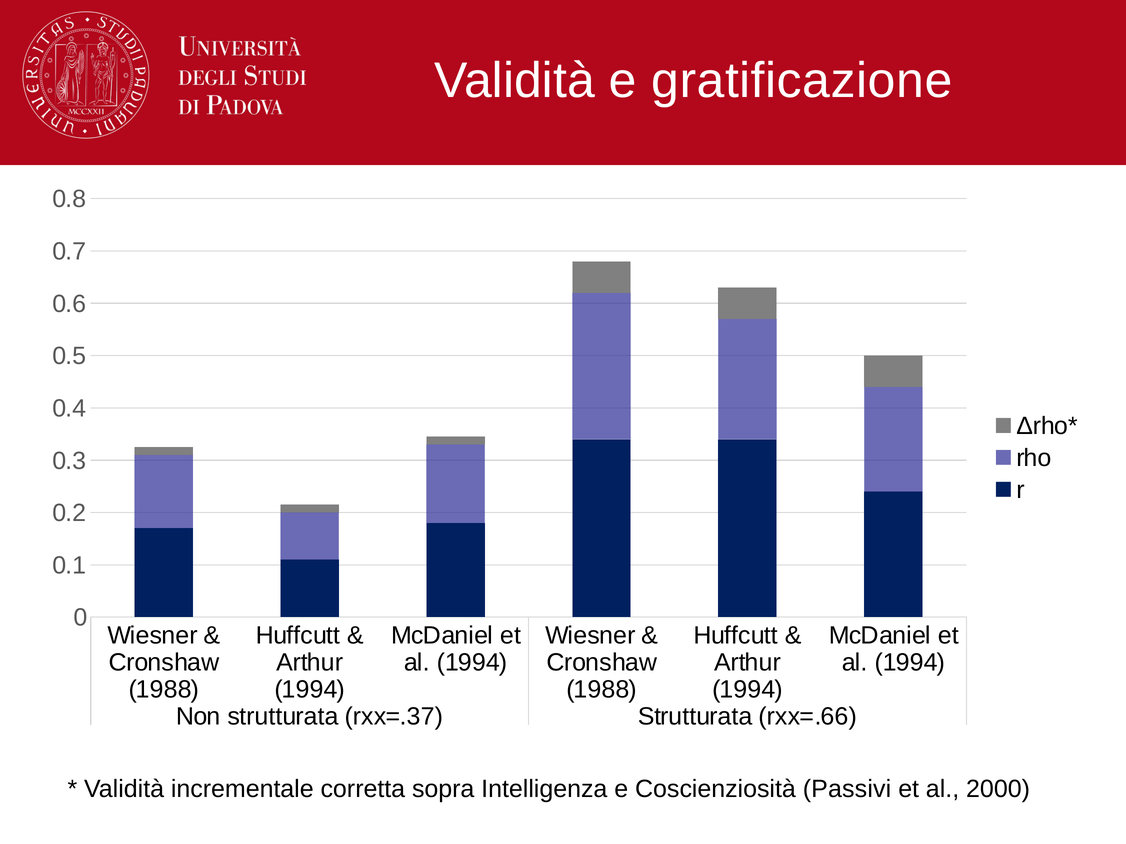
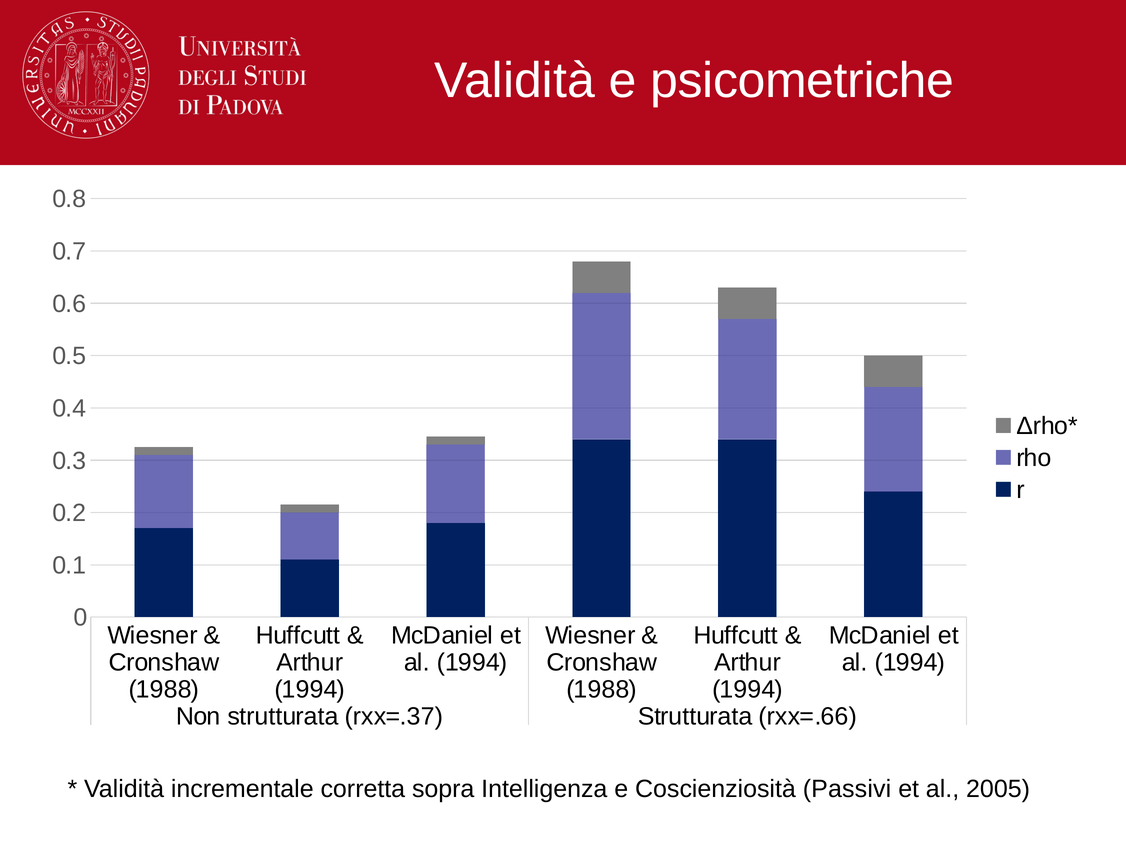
gratificazione: gratificazione -> psicometriche (802, 81)
2000: 2000 -> 2005 (998, 790)
